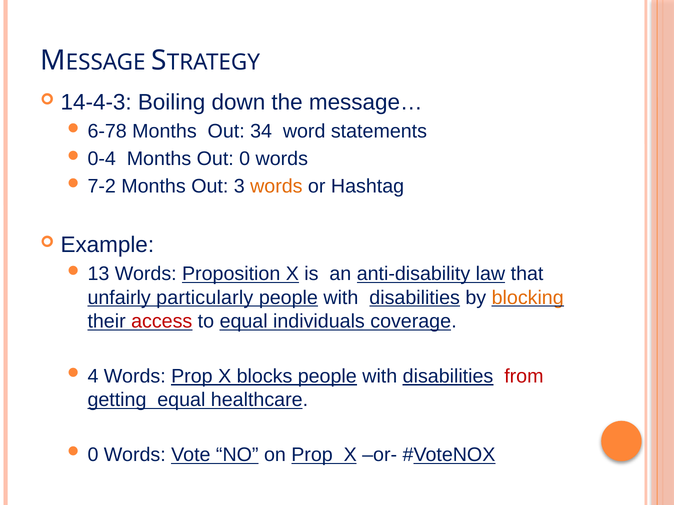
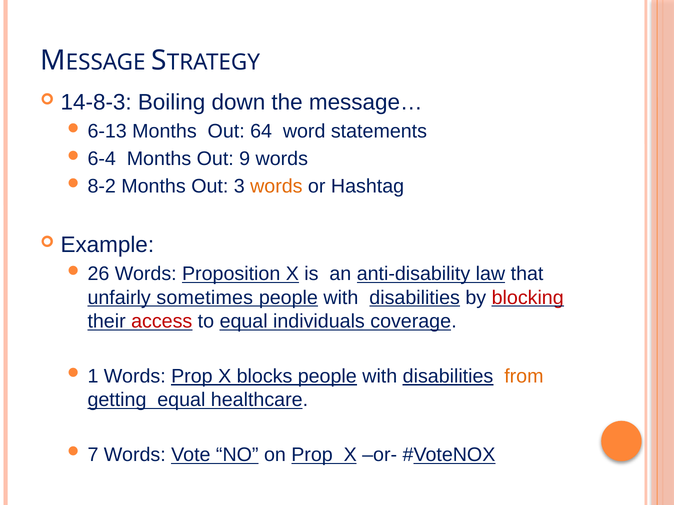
14-4-3: 14-4-3 -> 14-8-3 (96, 103)
6-78: 6-78 -> 6-13 (107, 132)
34: 34 -> 64 (261, 132)
0-4: 0-4 -> 6-4 (102, 159)
Out 0: 0 -> 9 (245, 159)
7-2: 7-2 -> 8-2 (102, 187)
13: 13 -> 26 (98, 274)
particularly: particularly -> sometimes (205, 298)
blocking colour: orange -> red (528, 298)
4: 4 -> 1 (93, 376)
from colour: red -> orange (524, 376)
0: 0 -> 7 (93, 455)
